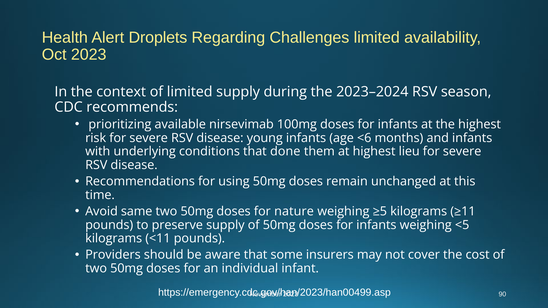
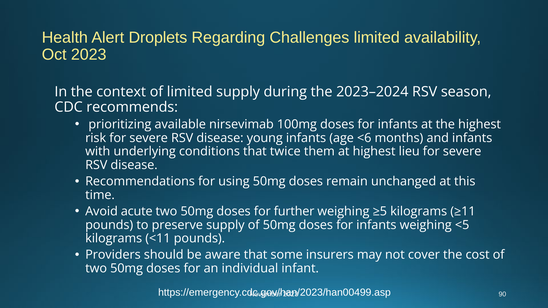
done: done -> twice (285, 152)
same: same -> acute (137, 212)
nature: nature -> further (294, 212)
